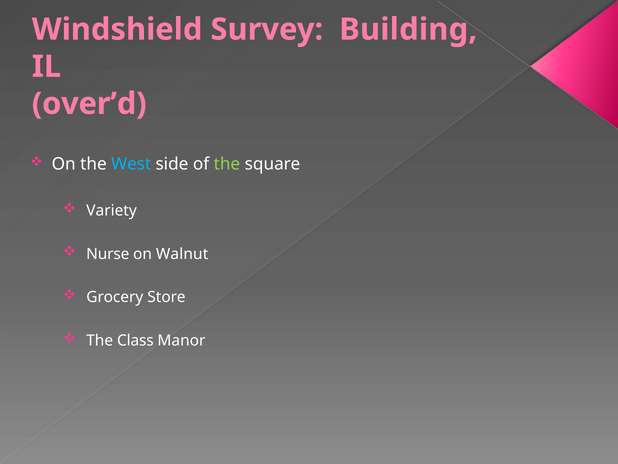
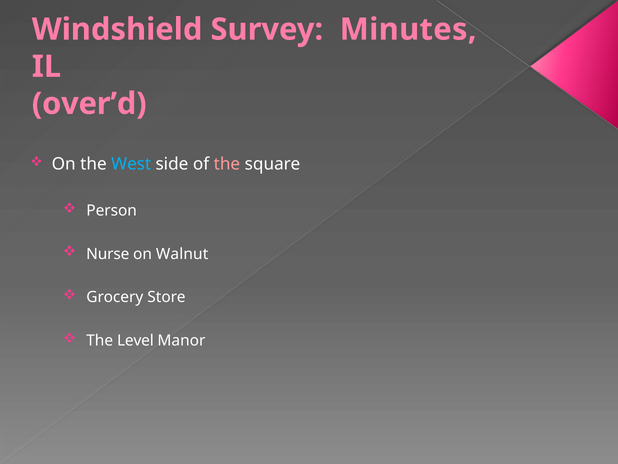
Building: Building -> Minutes (408, 29)
the colour: light green -> pink (227, 164)
Variety: Variety -> Person (112, 211)
Class: Class -> Level (135, 340)
